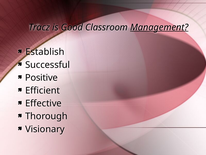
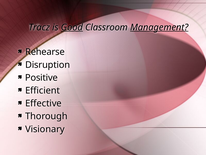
Good underline: none -> present (72, 27)
Establish: Establish -> Rehearse (45, 52)
Successful: Successful -> Disruption (48, 65)
